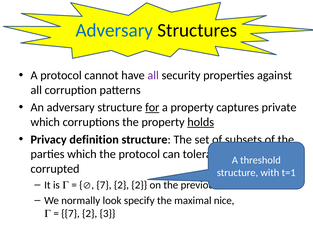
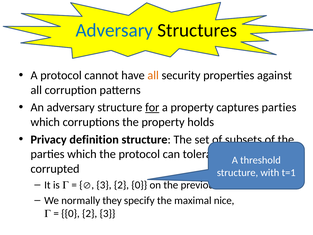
all colour: purple -> orange (153, 75)
captures private: private -> parties (279, 107)
holds underline: present -> none (201, 122)
7: 7 -> 3 (104, 185)
2 2: 2 -> 0 (139, 185)
look: look -> they (112, 200)
7: 7 -> 0 (70, 213)
